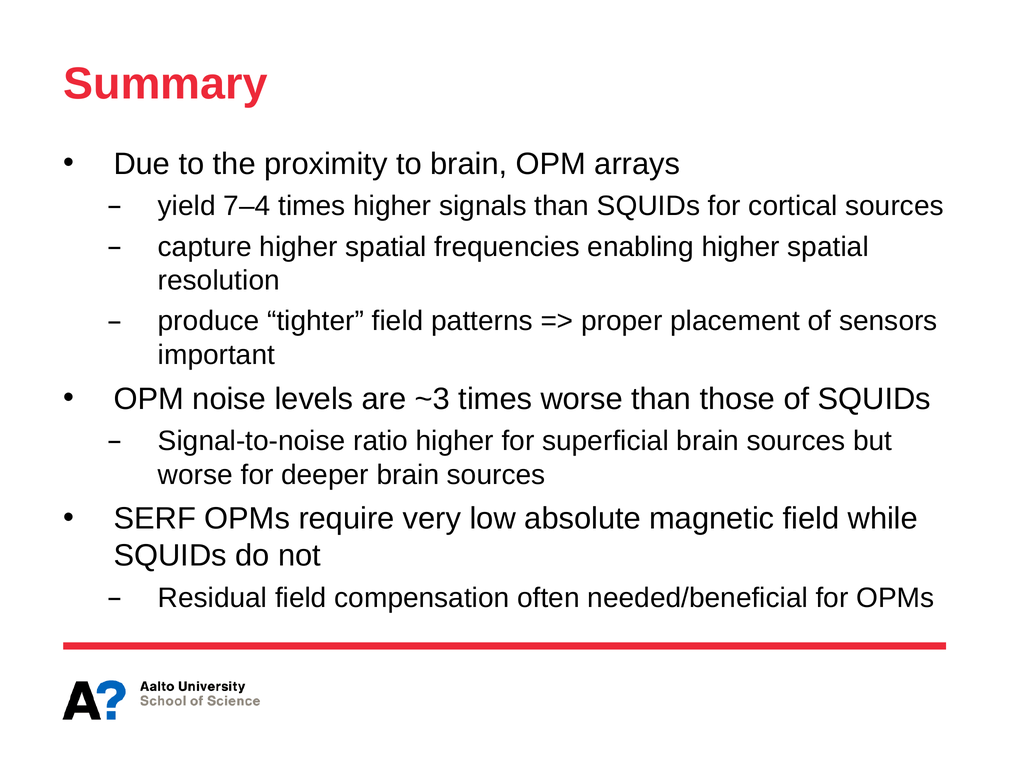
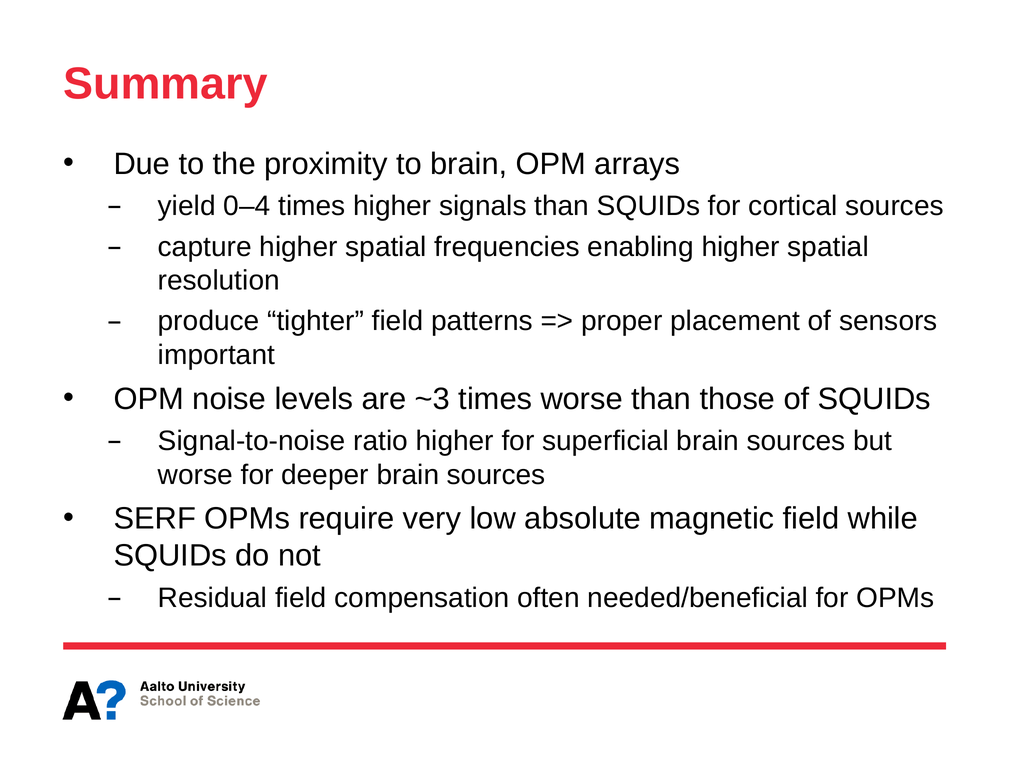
7–4: 7–4 -> 0–4 (247, 206)
